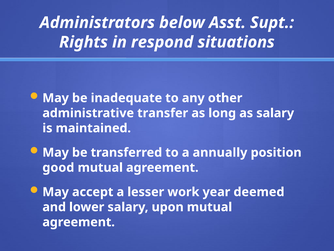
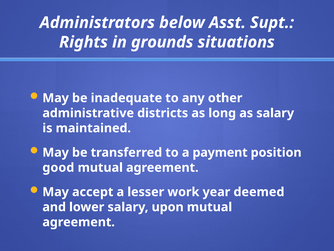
respond: respond -> grounds (162, 42)
transfer: transfer -> districts (163, 113)
annually: annually -> payment (220, 152)
